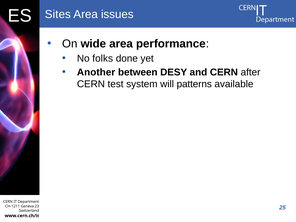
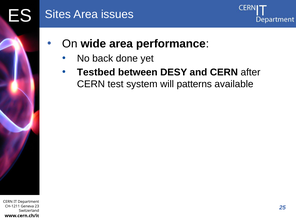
folks: folks -> back (103, 58)
Another: Another -> Testbed (96, 72)
